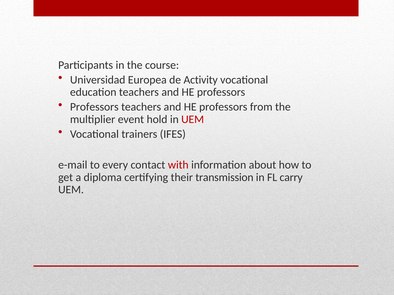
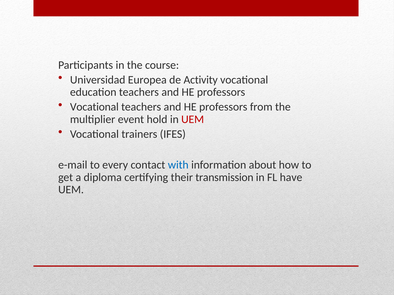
Professors: Professors -> Vocational (94, 107)
with colour: red -> blue (178, 165)
carry: carry -> have (291, 178)
